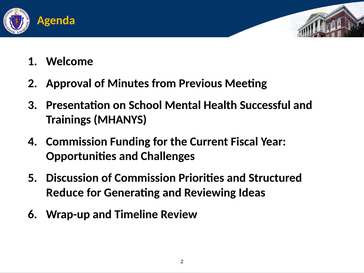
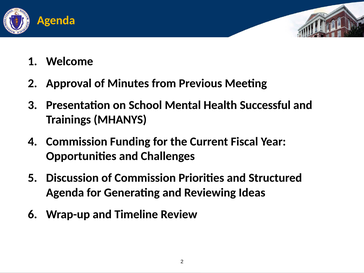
Reduce: Reduce -> Agenda (65, 193)
